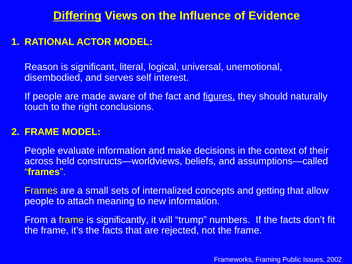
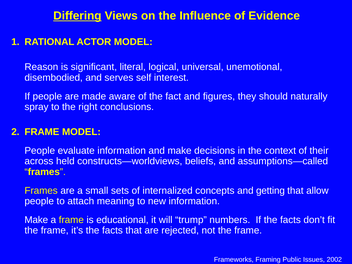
figures underline: present -> none (219, 96)
touch: touch -> spray (37, 107)
From: From -> Make (36, 220)
significantly: significantly -> educational (122, 220)
